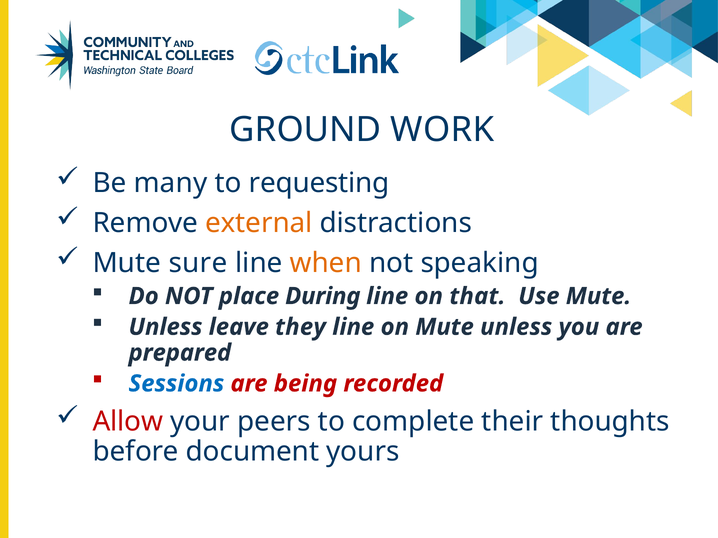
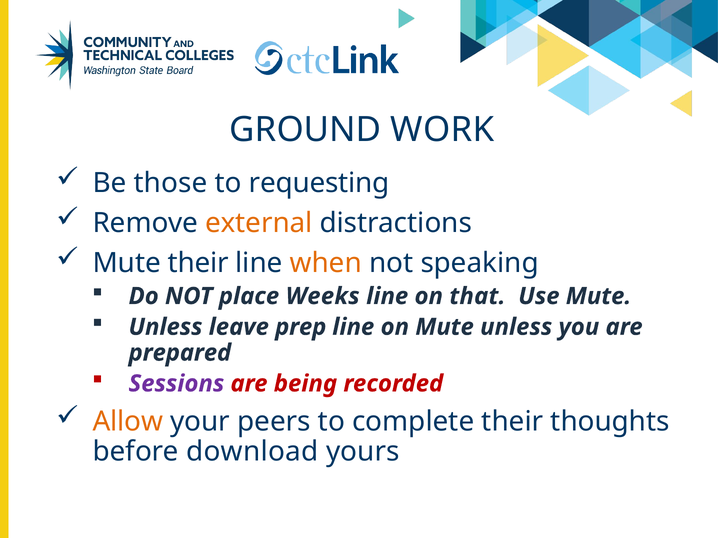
many: many -> those (170, 183)
Mute sure: sure -> their (198, 263)
During: During -> Weeks (323, 296)
they: they -> prep (301, 327)
Sessions colour: blue -> purple (176, 384)
Allow colour: red -> orange (128, 422)
document: document -> download (252, 452)
